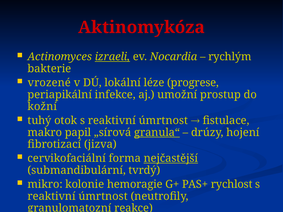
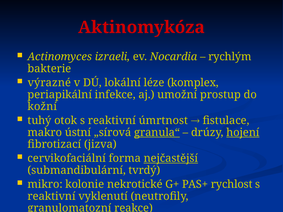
izraeli underline: present -> none (112, 57)
vrozené: vrozené -> výrazné (49, 83)
progrese: progrese -> komplex (193, 83)
papil: papil -> ústní (78, 133)
hojení underline: none -> present (243, 133)
hemoragie: hemoragie -> nekrotické (135, 185)
úmrtnost: úmrtnost -> vyklenutí (103, 196)
